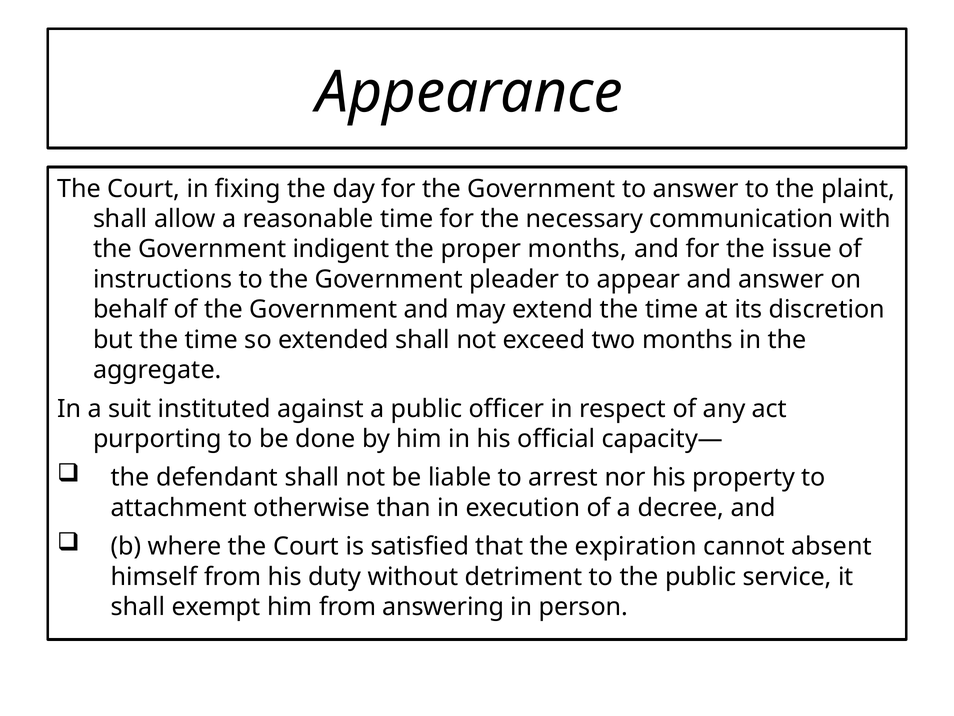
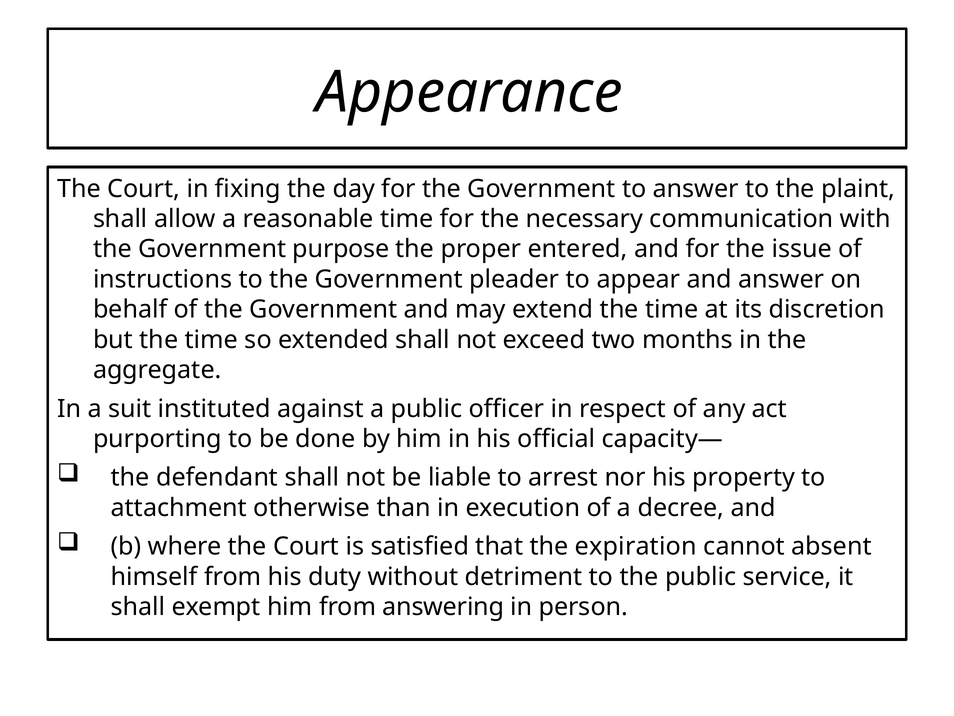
indigent: indigent -> purpose (341, 249)
proper months: months -> entered (578, 249)
